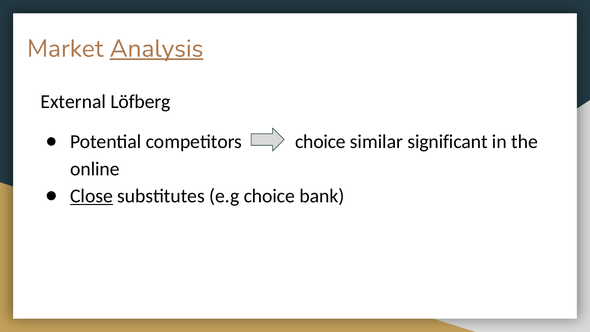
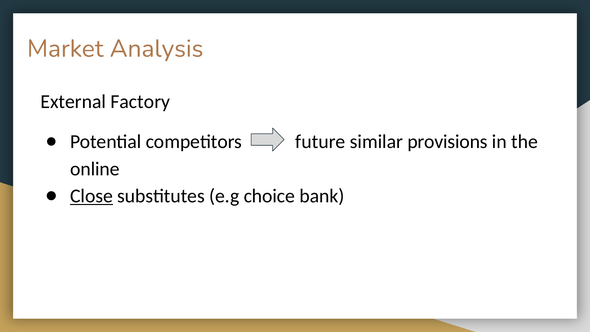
Analysis underline: present -> none (157, 49)
Löfberg: Löfberg -> Factory (140, 102)
competitors choice: choice -> future (320, 142)
significant: significant -> provisions (448, 142)
